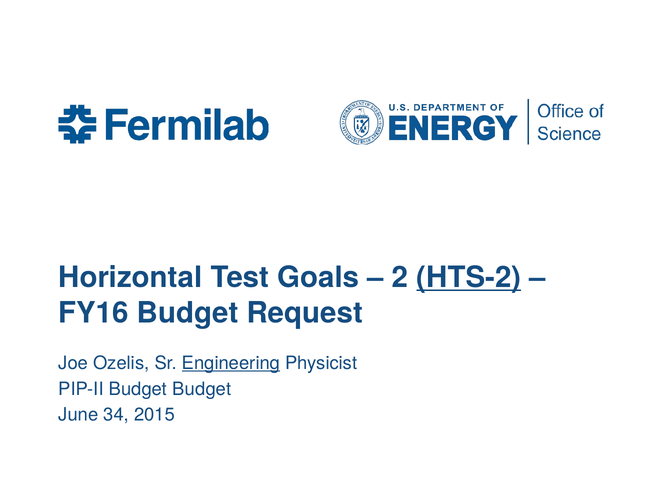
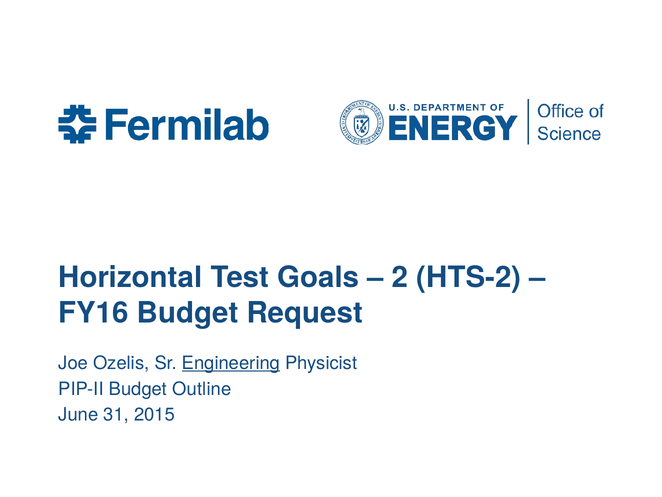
HTS-2 underline: present -> none (469, 277)
Budget Budget: Budget -> Outline (202, 389)
34: 34 -> 31 (116, 414)
